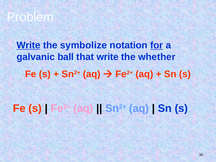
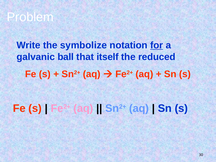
Write underline: present -> none (28, 45)
that write: write -> itself (108, 57)
whether: whether -> reduced (157, 57)
